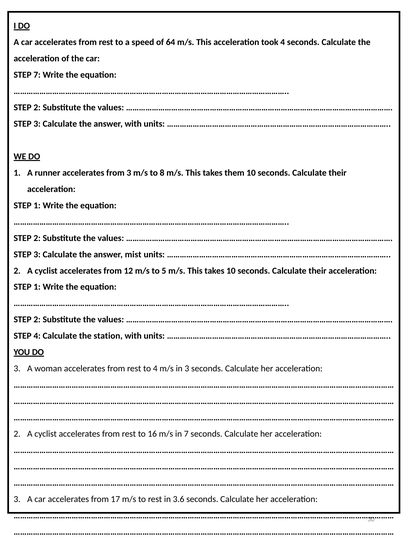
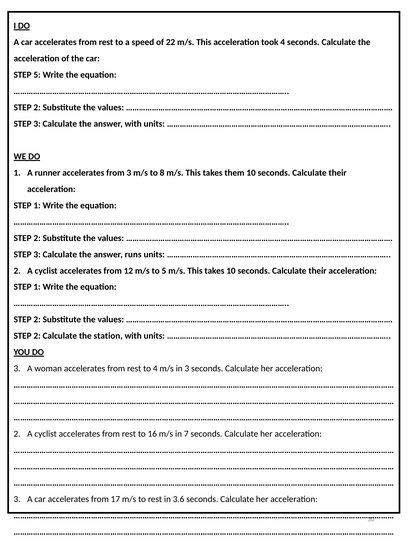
64: 64 -> 22 (171, 42)
STEP 7: 7 -> 5 (37, 75)
mist: mist -> runs (133, 254)
4: 4 -> 2 (37, 336)
